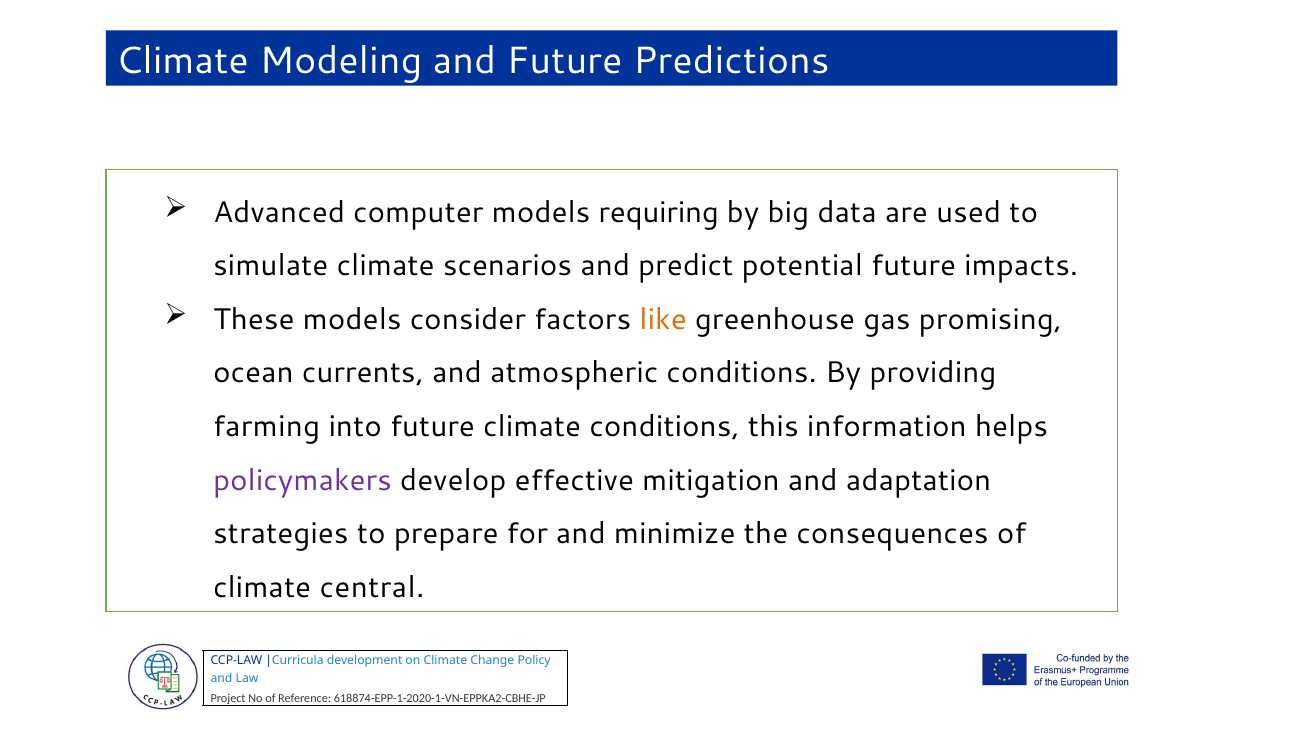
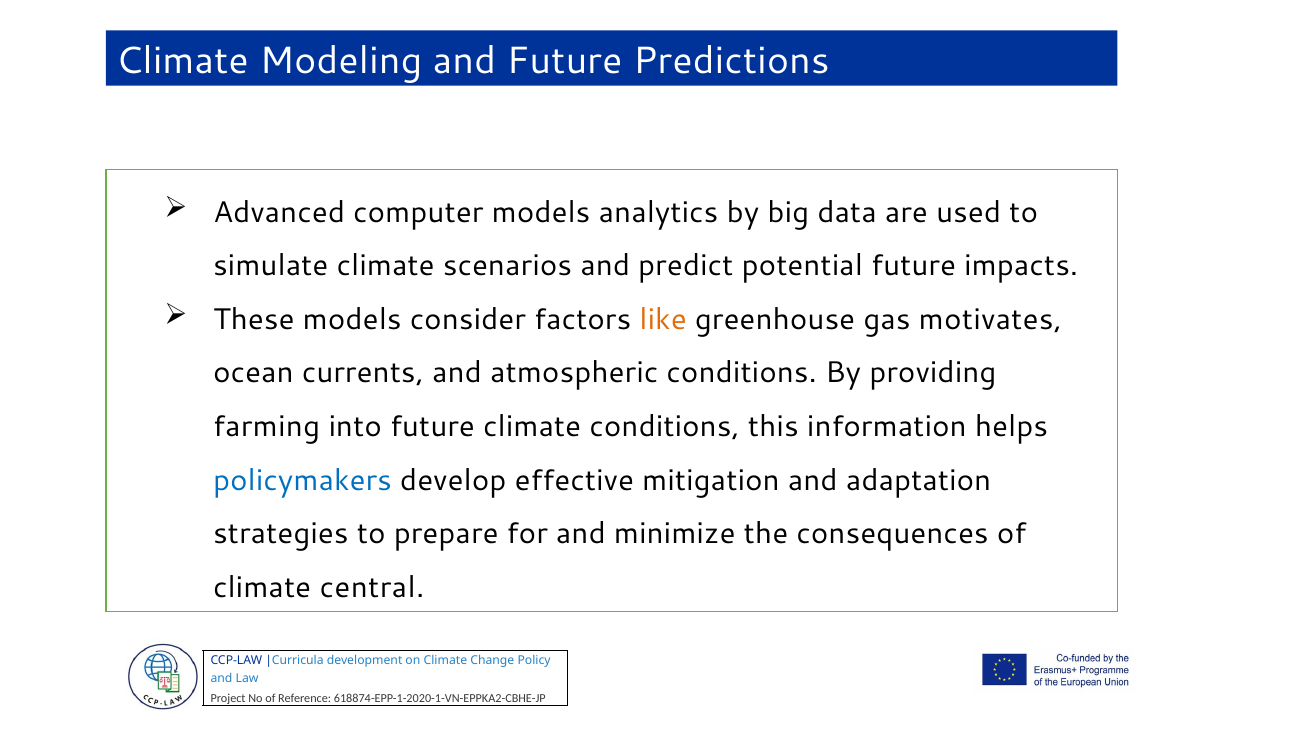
requiring: requiring -> analytics (659, 212)
promising: promising -> motivates (990, 320)
policymakers colour: purple -> blue (303, 480)
